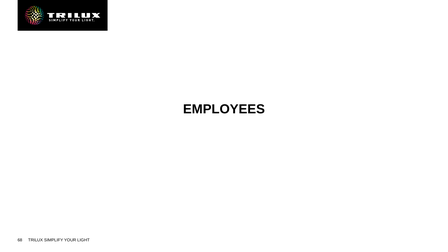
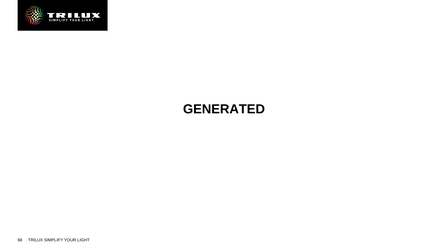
EMPLOYEES: EMPLOYEES -> GENERATED (224, 109)
